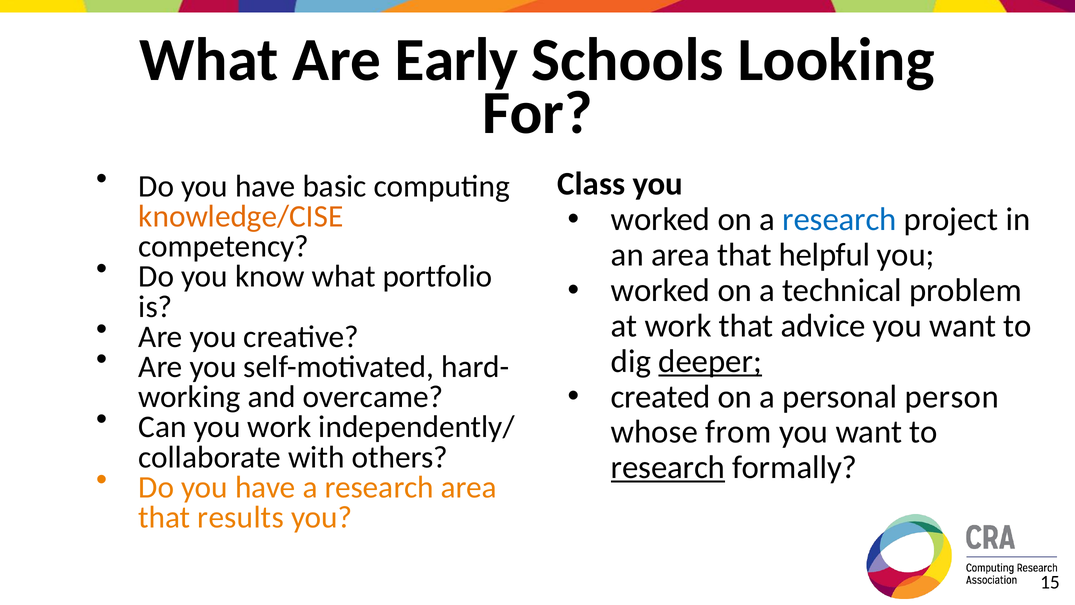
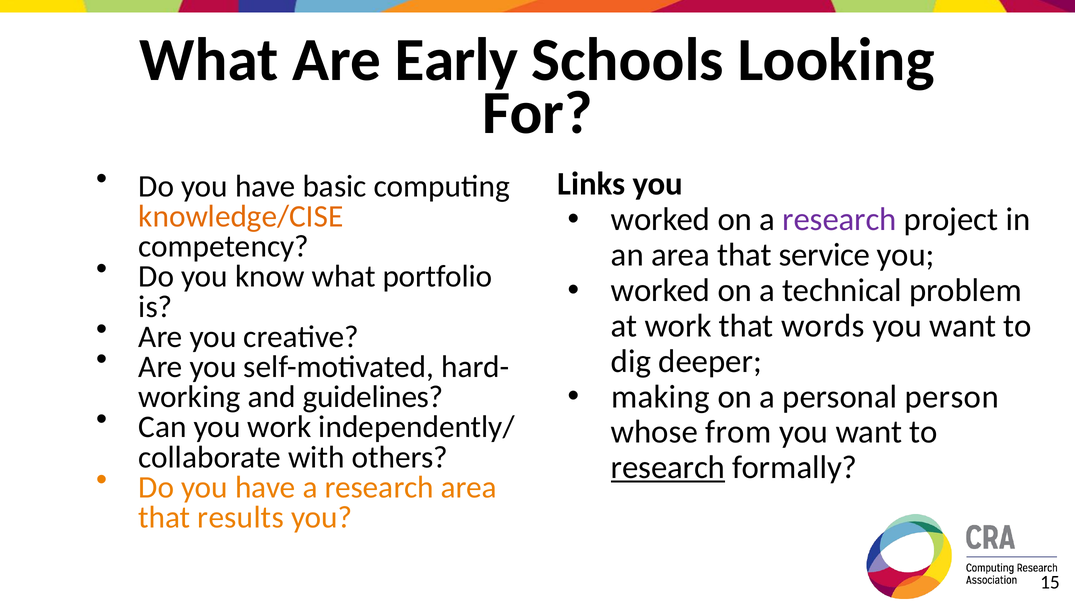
Class: Class -> Links (591, 184)
research colour: blue -> purple (840, 219)
helpful: helpful -> service (825, 255)
advice: advice -> words (823, 326)
deeper underline: present -> none (710, 361)
created: created -> making (660, 397)
overcame: overcame -> guidelines (373, 397)
